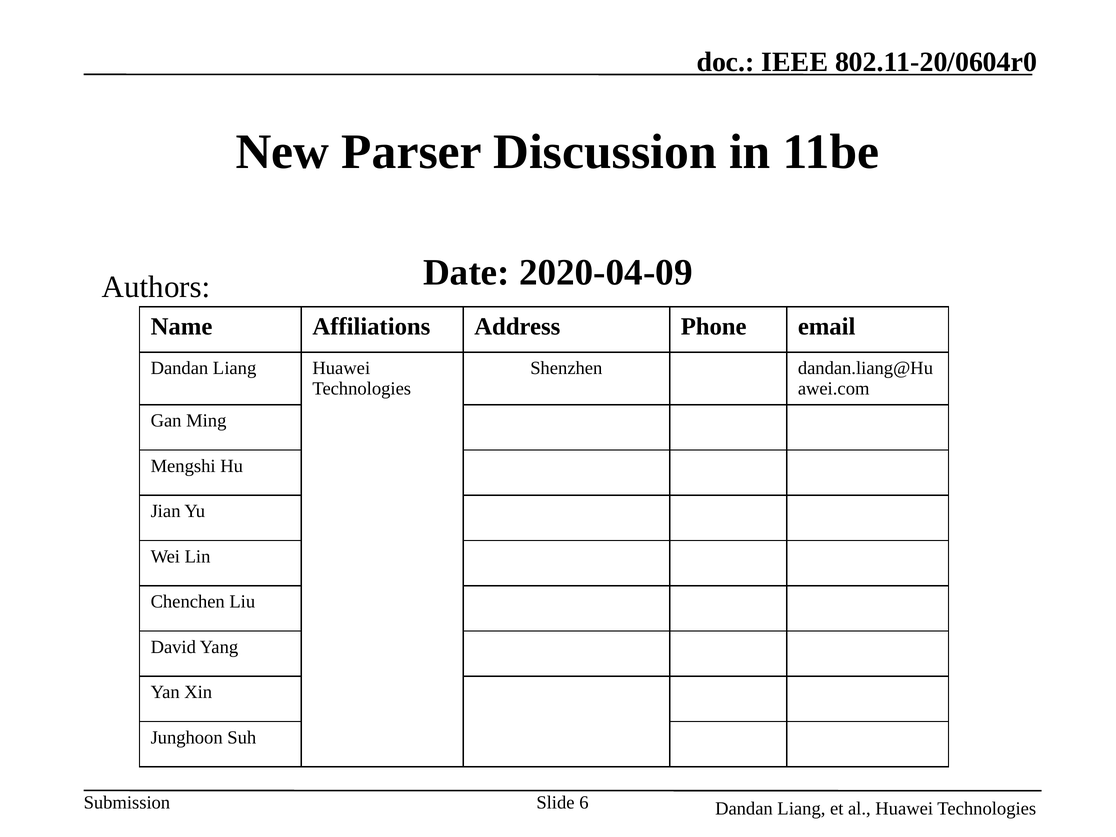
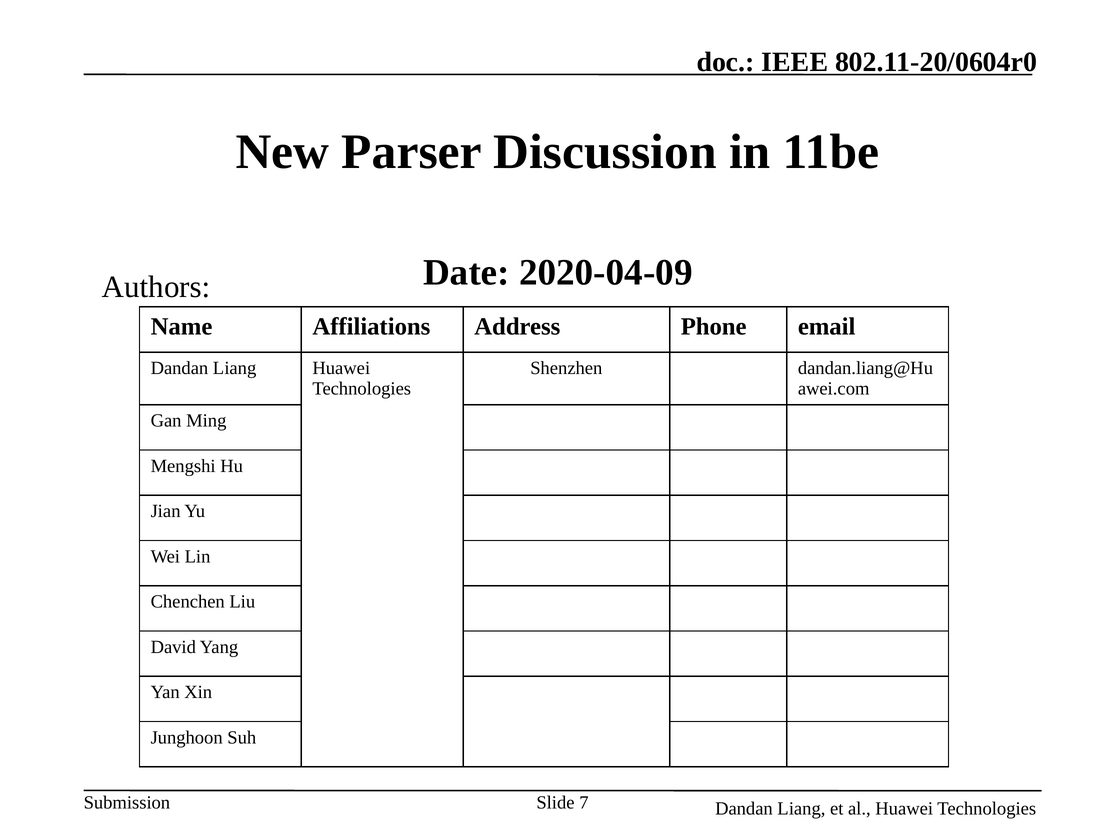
6: 6 -> 7 (584, 803)
